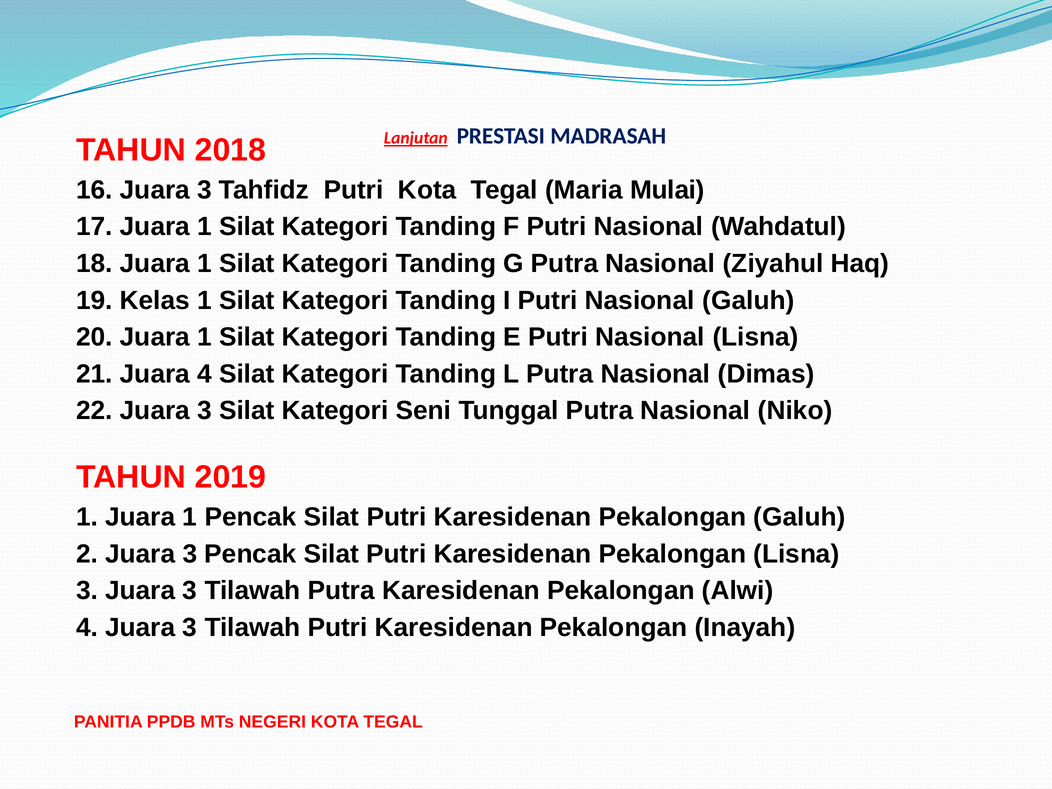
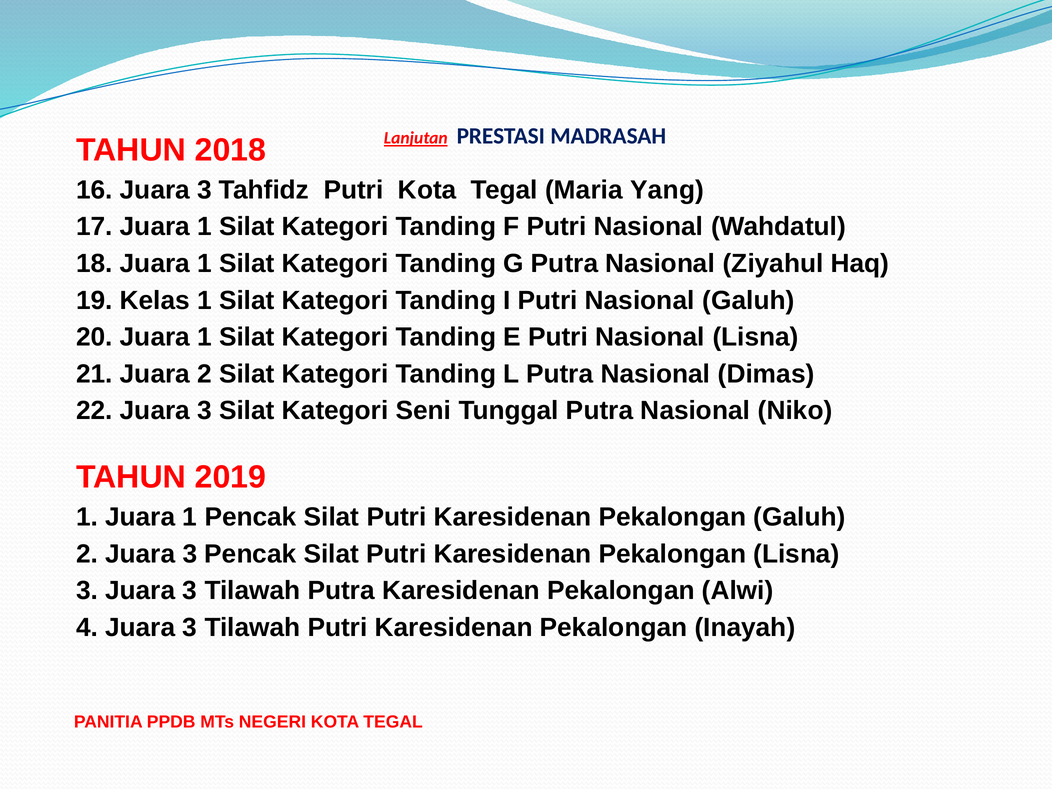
Mulai: Mulai -> Yang (667, 190)
Juara 4: 4 -> 2 (204, 374)
